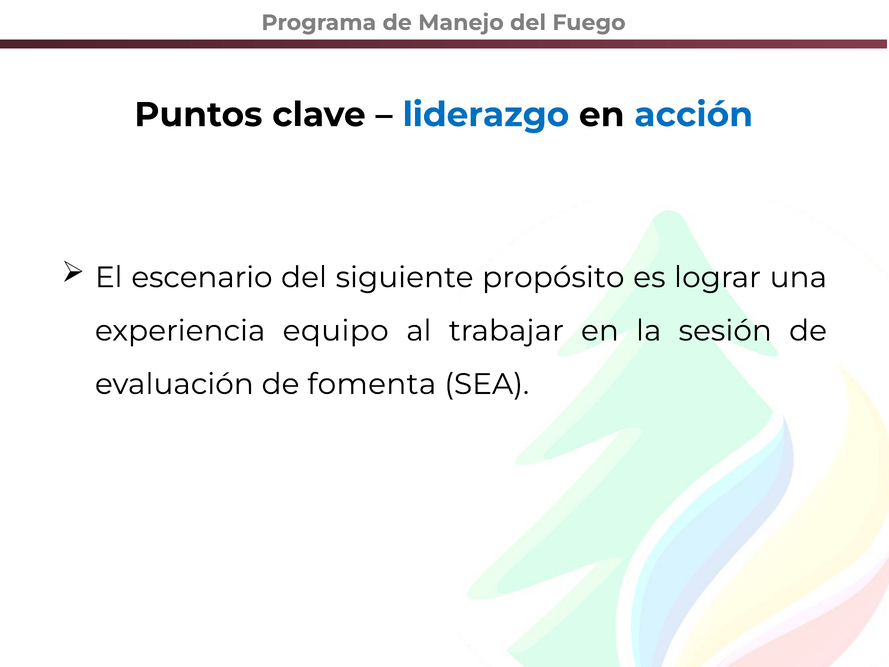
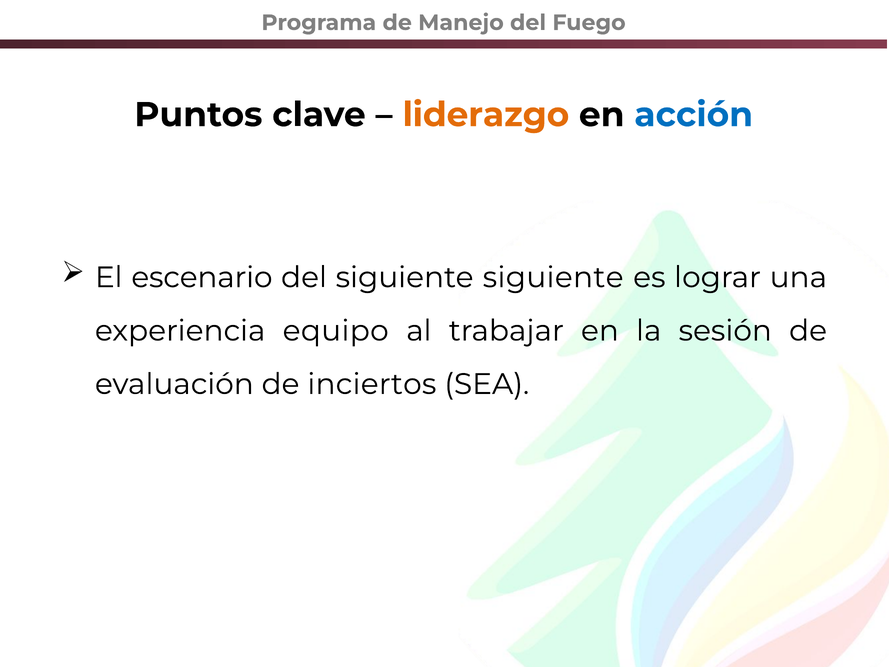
liderazgo colour: blue -> orange (486, 115)
siguiente propósito: propósito -> siguiente (553, 277)
fomenta: fomenta -> inciertos (372, 384)
